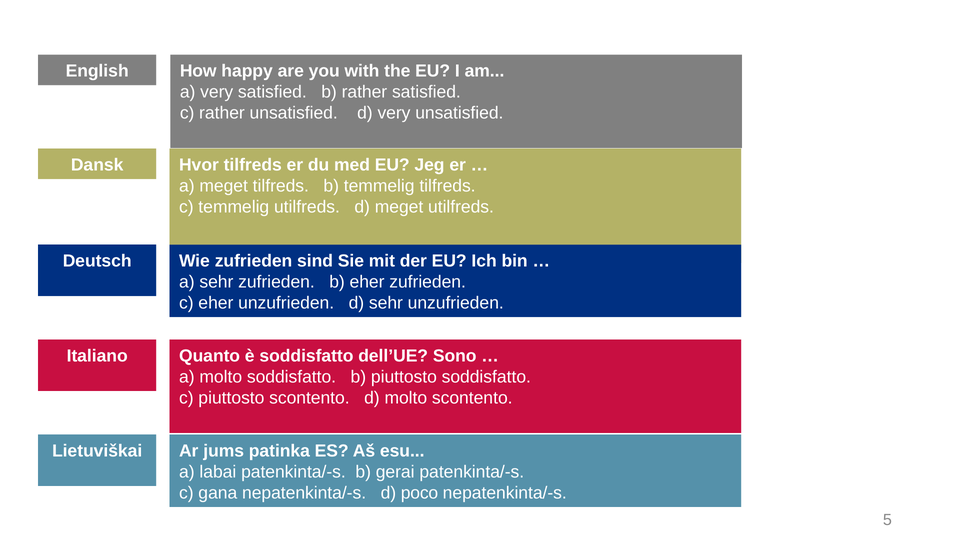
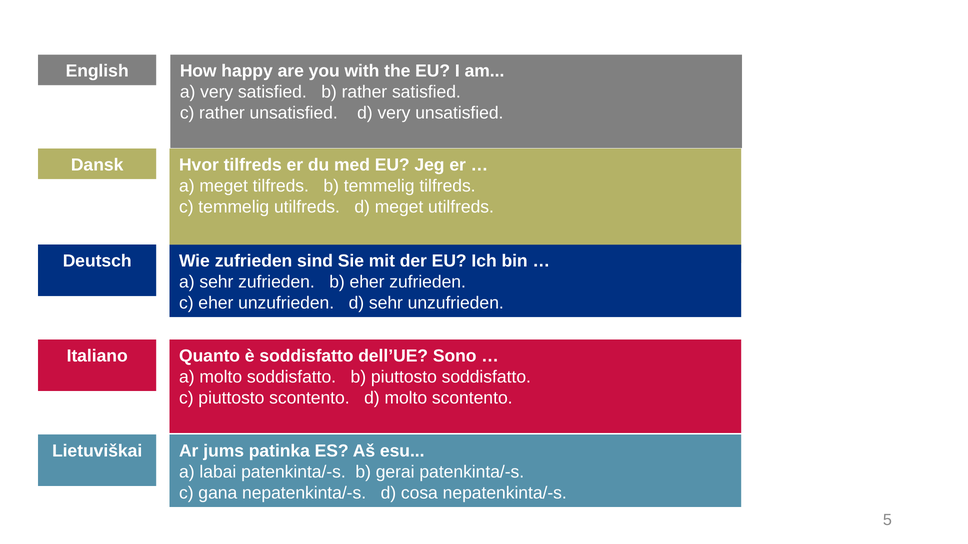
poco: poco -> cosa (419, 493)
